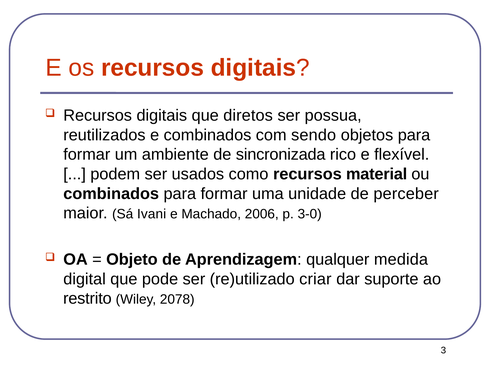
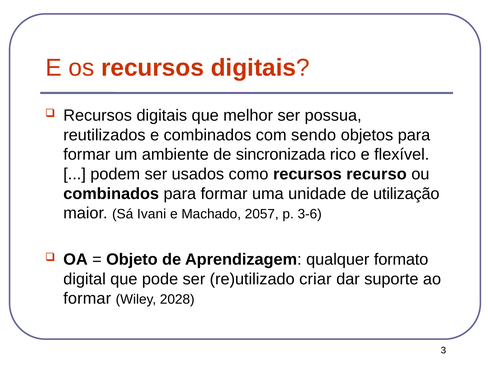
diretos: diretos -> melhor (248, 116)
material: material -> recurso (376, 174)
perceber: perceber -> utilização (406, 194)
2006: 2006 -> 2057 (262, 214)
3-0: 3-0 -> 3-6 (310, 214)
medida: medida -> formato (401, 260)
restrito: restrito -> formar (87, 299)
2078: 2078 -> 2028 (177, 299)
